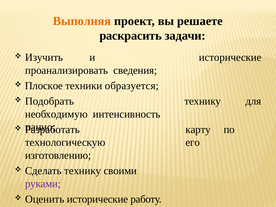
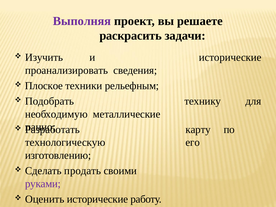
Выполняя colour: orange -> purple (82, 21)
образуется: образуется -> рельефным (132, 86)
интенсивность: интенсивность -> металлические (127, 114)
Сделать технику: технику -> продать (83, 171)
